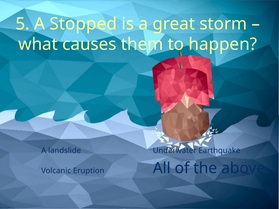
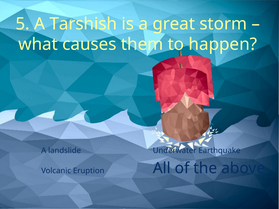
Stopped: Stopped -> Tarshish (83, 24)
